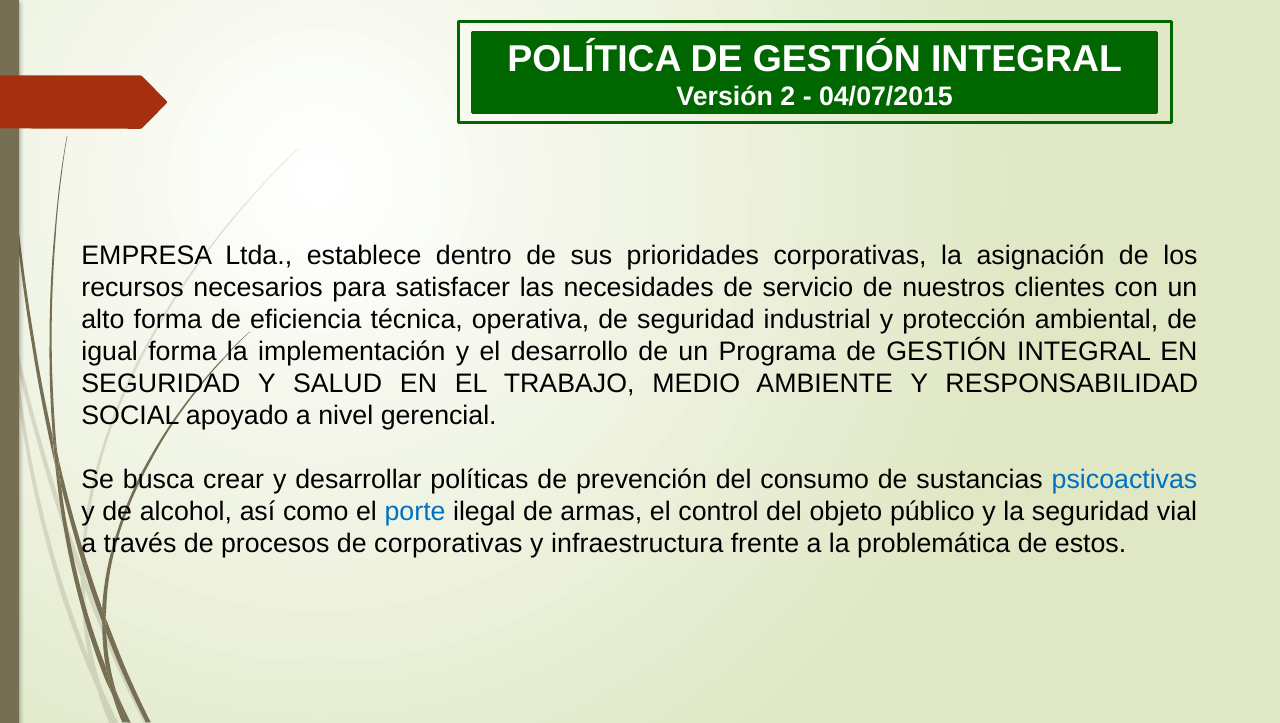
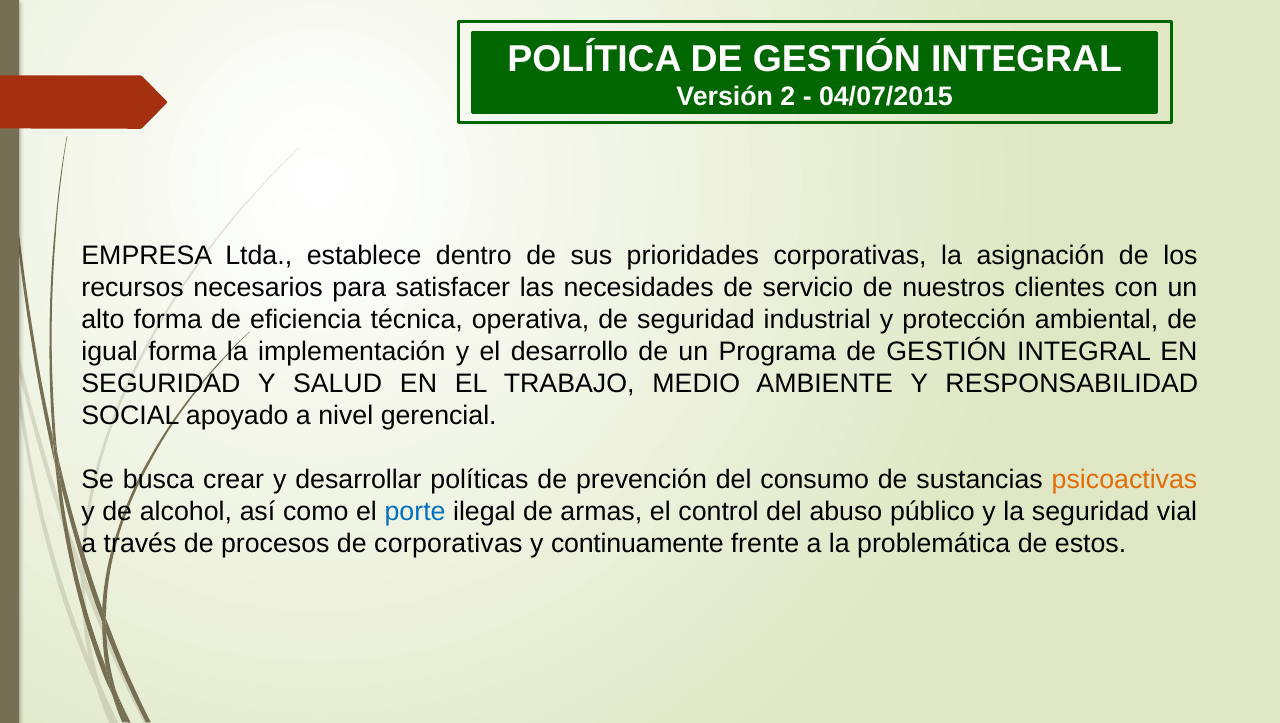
psicoactivas colour: blue -> orange (1125, 480)
objeto: objeto -> abuso (846, 512)
infraestructura: infraestructura -> continuamente (637, 544)
